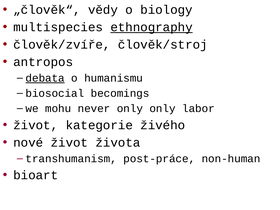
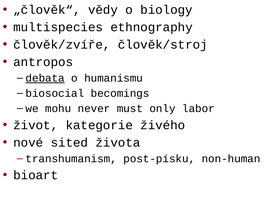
ethnography underline: present -> none (152, 27)
never only: only -> must (130, 109)
nové život: život -> sited (69, 143)
post-práce: post-práce -> post-písku (159, 159)
